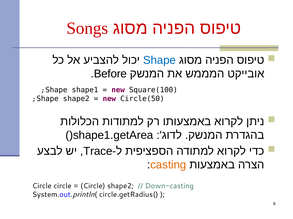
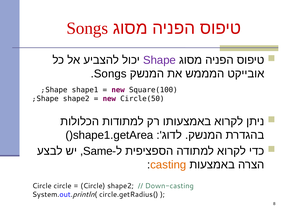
Shape colour: blue -> purple (159, 60)
Before: Before -> Songs (110, 74)
Trace: Trace -> Same (98, 152)
